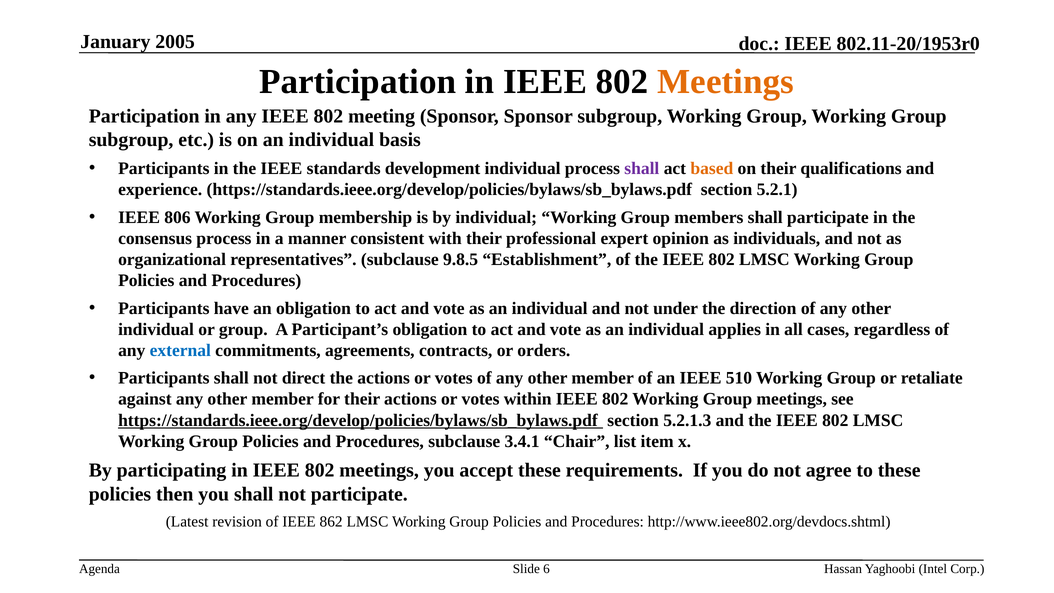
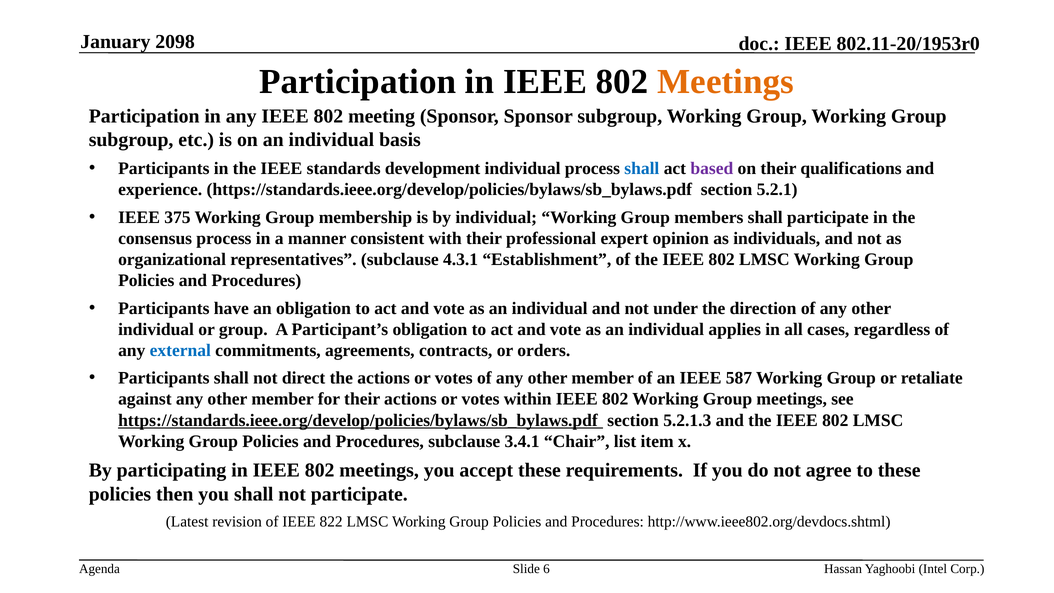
2005: 2005 -> 2098 (175, 42)
shall colour: purple -> blue (642, 169)
based colour: orange -> purple (712, 169)
806: 806 -> 375 (177, 217)
9.8.5: 9.8.5 -> 4.3.1 (461, 259)
510: 510 -> 587 (739, 378)
862: 862 -> 822 (331, 521)
